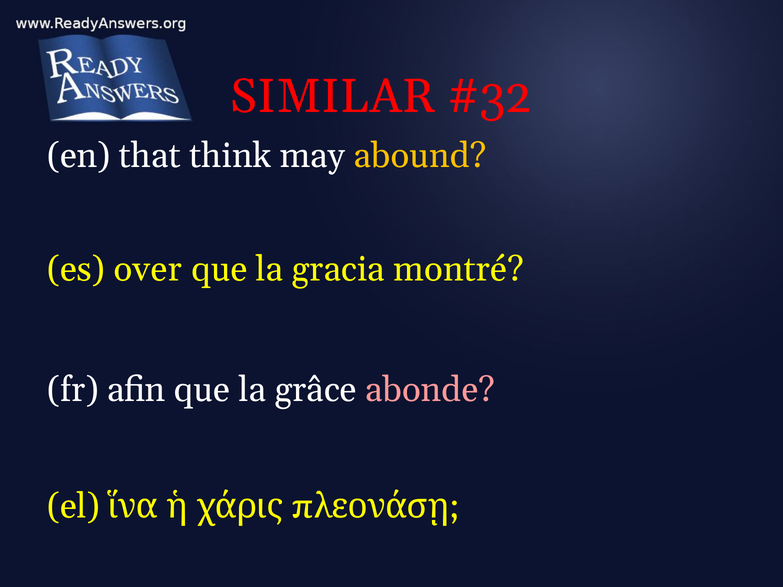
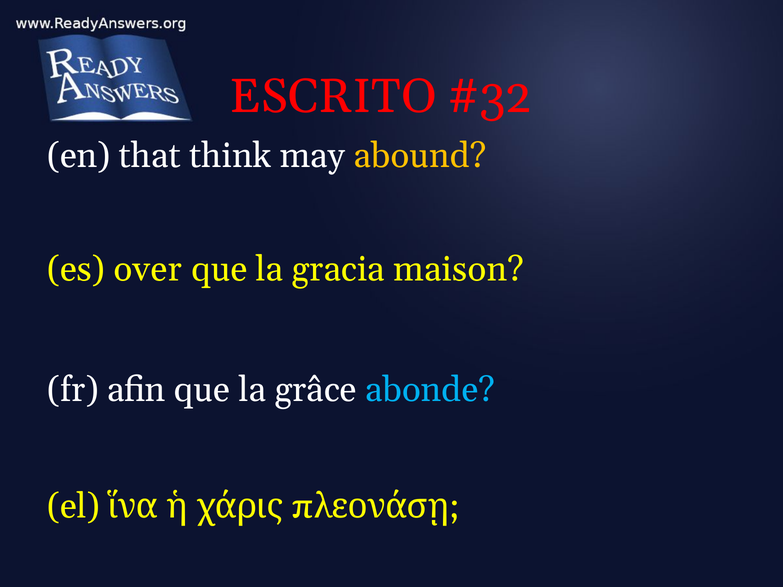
SIMILAR: SIMILAR -> ESCRITO (333, 97)
montré: montré -> maison (459, 269)
abonde colour: pink -> light blue (430, 390)
